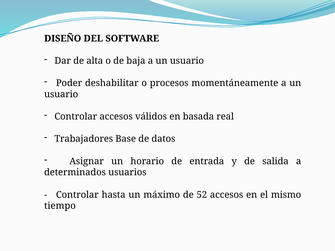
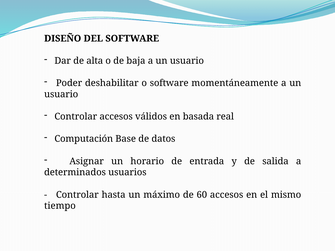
o procesos: procesos -> software (169, 83)
Trabajadores: Trabajadores -> Computación (84, 139)
52: 52 -> 60 (202, 195)
